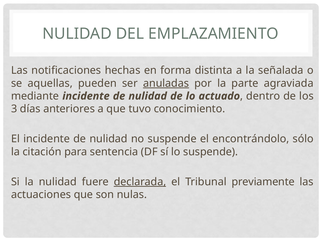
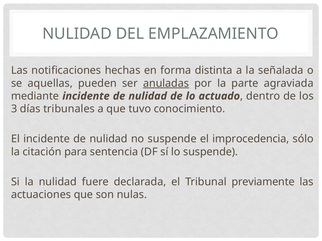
anteriores: anteriores -> tribunales (69, 109)
encontrándolo: encontrándolo -> improcedencia (251, 139)
declarada underline: present -> none (140, 182)
